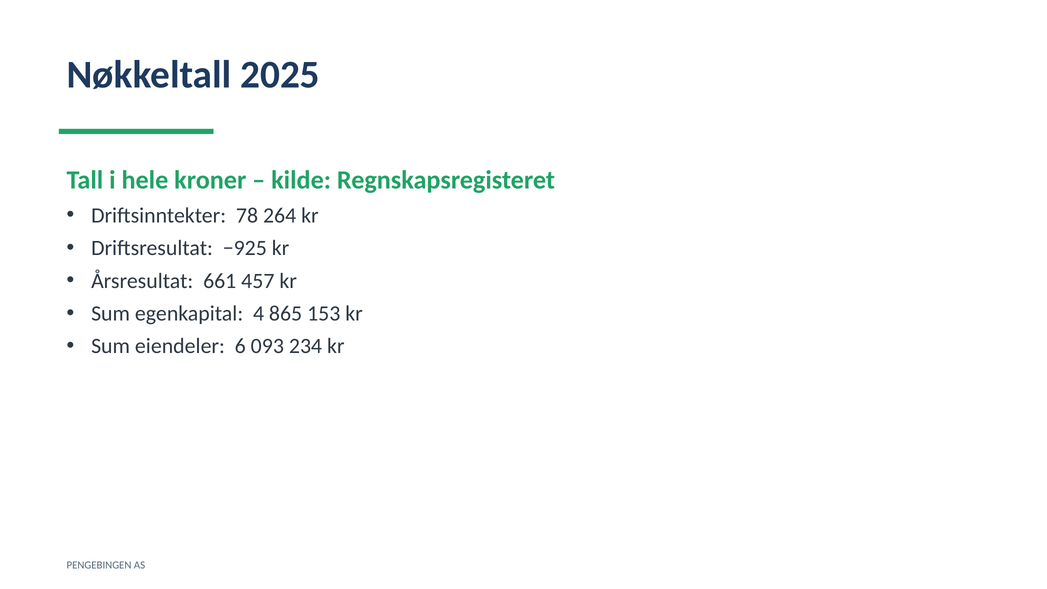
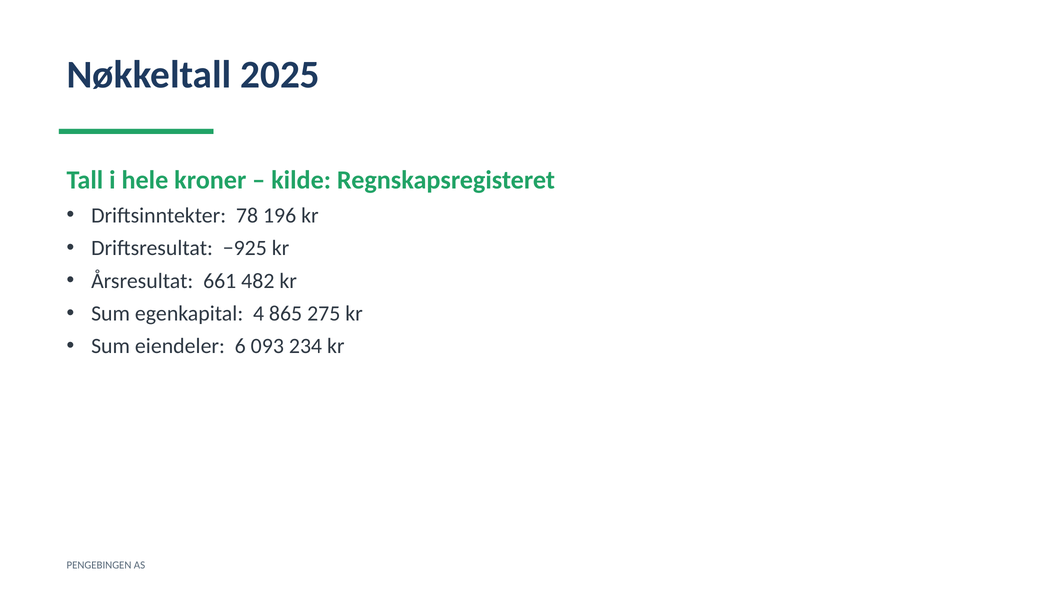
264: 264 -> 196 (280, 215)
457: 457 -> 482 (258, 281)
153: 153 -> 275 (324, 314)
